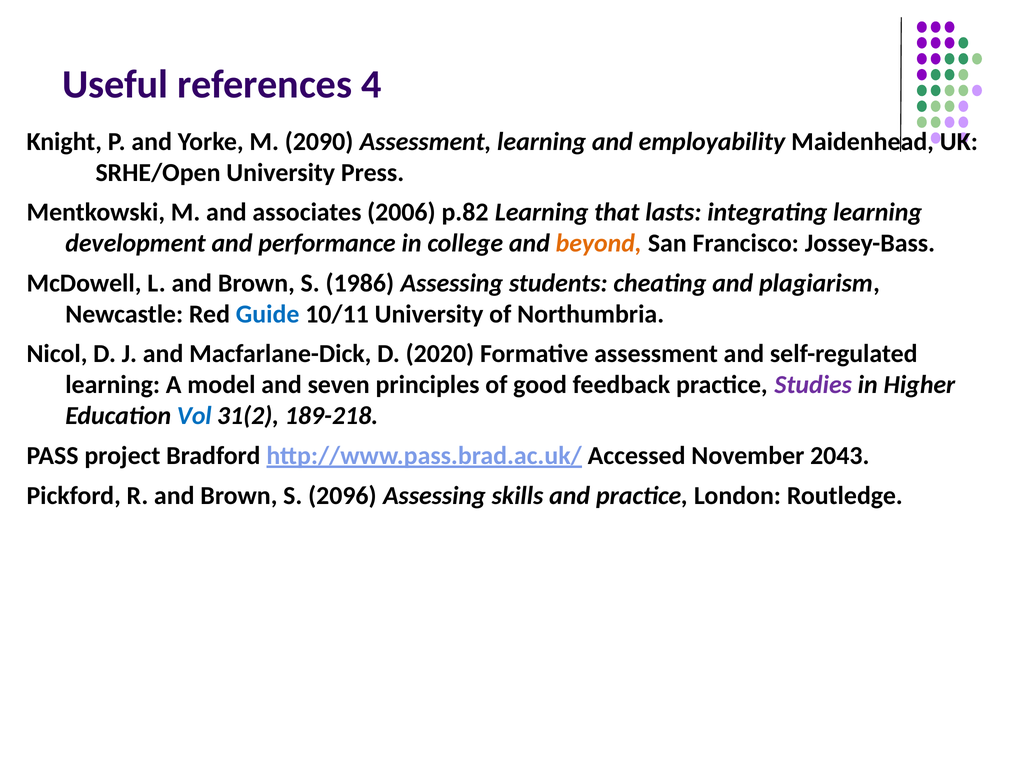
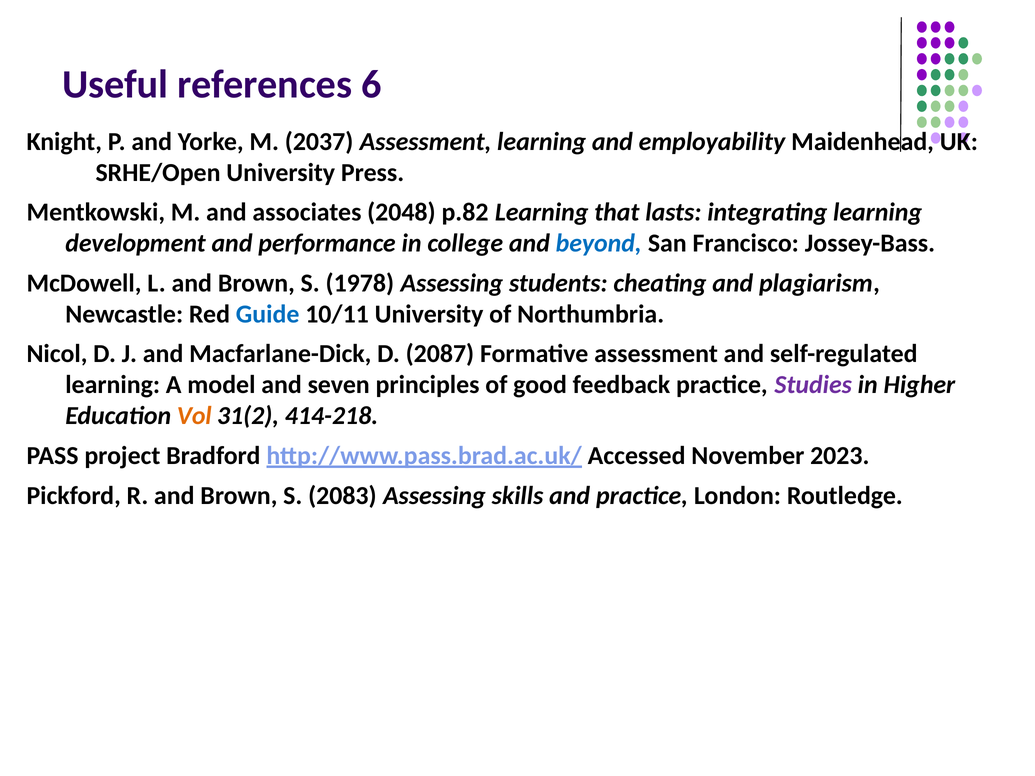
4: 4 -> 6 (371, 84)
2090: 2090 -> 2037 (319, 142)
2006: 2006 -> 2048 (401, 212)
beyond colour: orange -> blue (599, 243)
1986: 1986 -> 1978 (360, 283)
2020: 2020 -> 2087 (440, 354)
Vol colour: blue -> orange (194, 416)
189-218: 189-218 -> 414-218 (331, 416)
2043: 2043 -> 2023 (840, 456)
2096: 2096 -> 2083 (342, 496)
